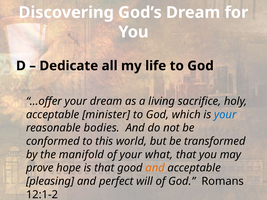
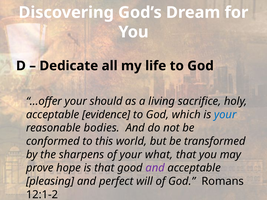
your dream: dream -> should (106, 101)
minister: minister -> evidence (106, 115)
manifold: manifold -> sharpens (82, 155)
and colour: orange -> purple (155, 168)
